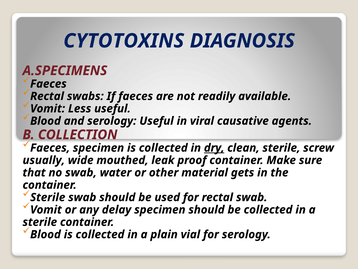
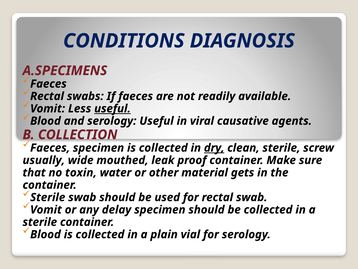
CYTOTOXINS: CYTOTOXINS -> CONDITIONS (124, 41)
useful underline: none -> present (112, 108)
no swab: swab -> toxin (81, 172)
